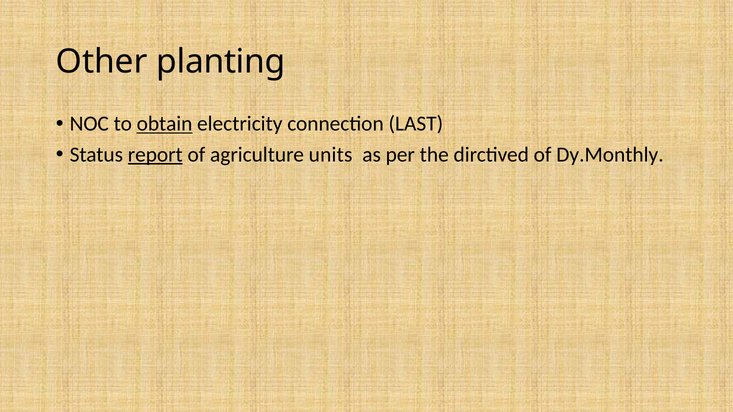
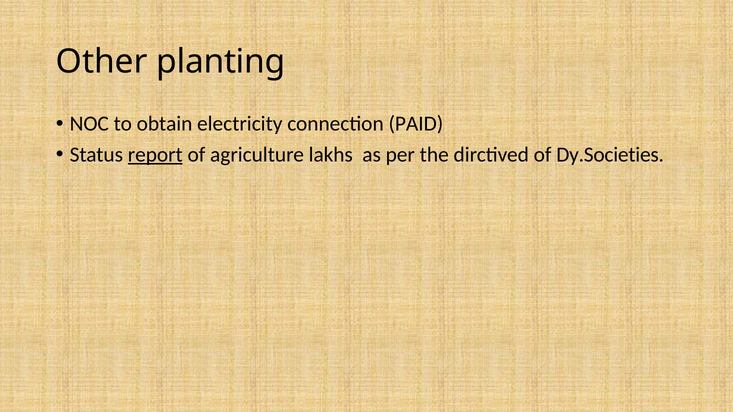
obtain underline: present -> none (165, 124)
LAST: LAST -> PAID (416, 124)
units: units -> lakhs (331, 155)
Dy.Monthly: Dy.Monthly -> Dy.Societies (610, 155)
